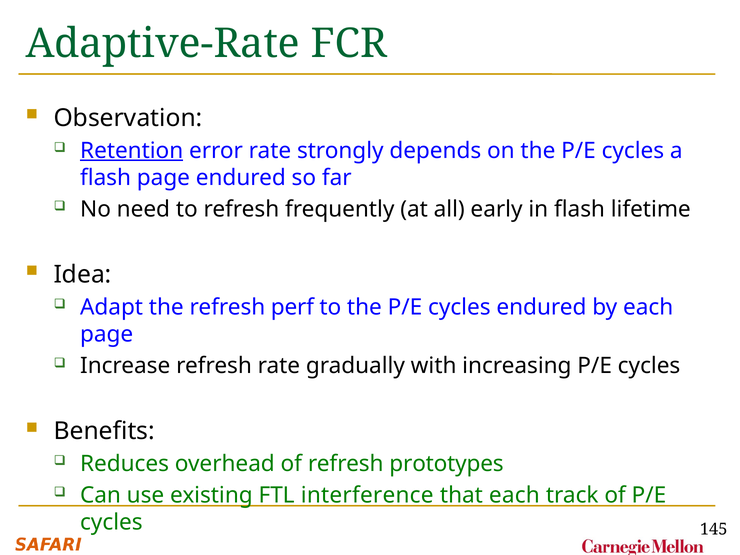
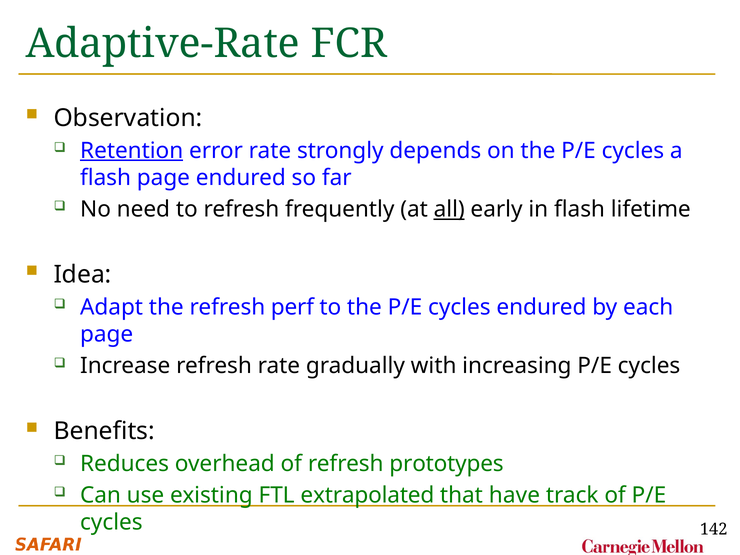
all underline: none -> present (449, 209)
interference: interference -> extrapolated (367, 495)
that each: each -> have (514, 495)
145: 145 -> 142 (714, 529)
